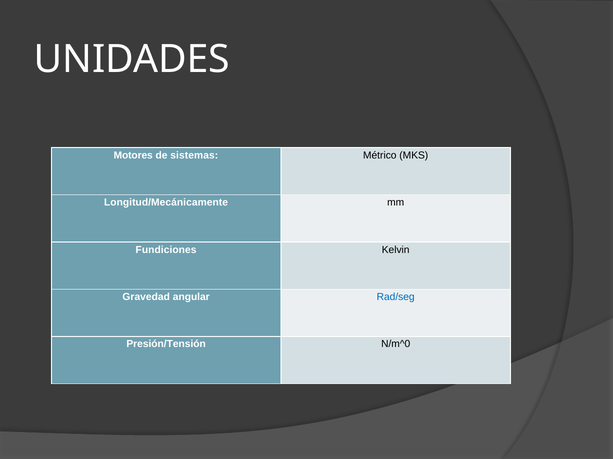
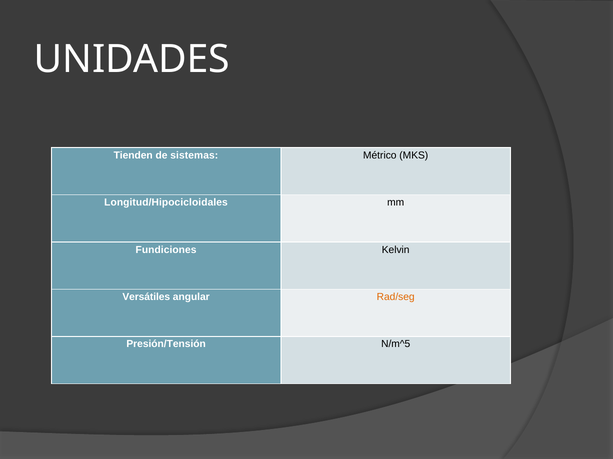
Motores: Motores -> Tienden (133, 155)
Longitud/Mecánicamente: Longitud/Mecánicamente -> Longitud/Hipocicloidales (166, 203)
Gravedad: Gravedad -> Versátiles (146, 297)
Rad/seg colour: blue -> orange (396, 297)
N/m^0: N/m^0 -> N/m^5 (396, 345)
